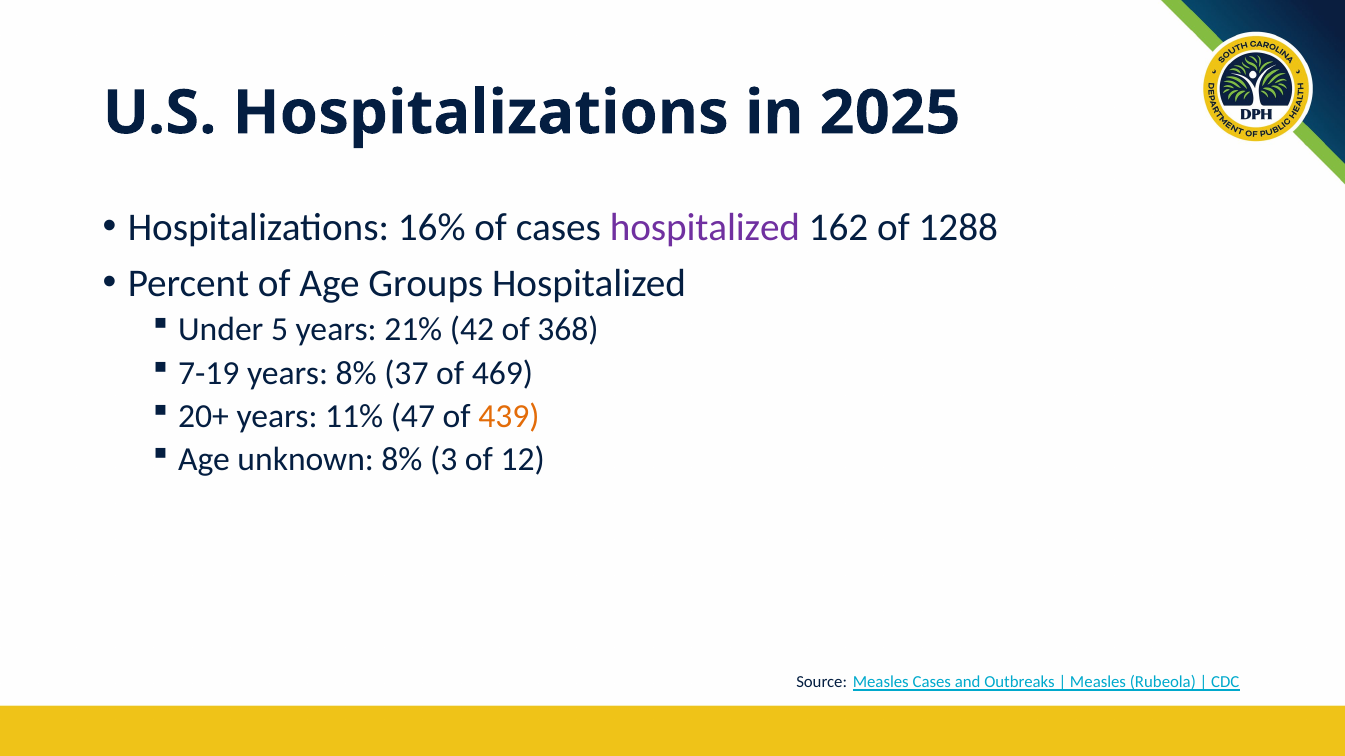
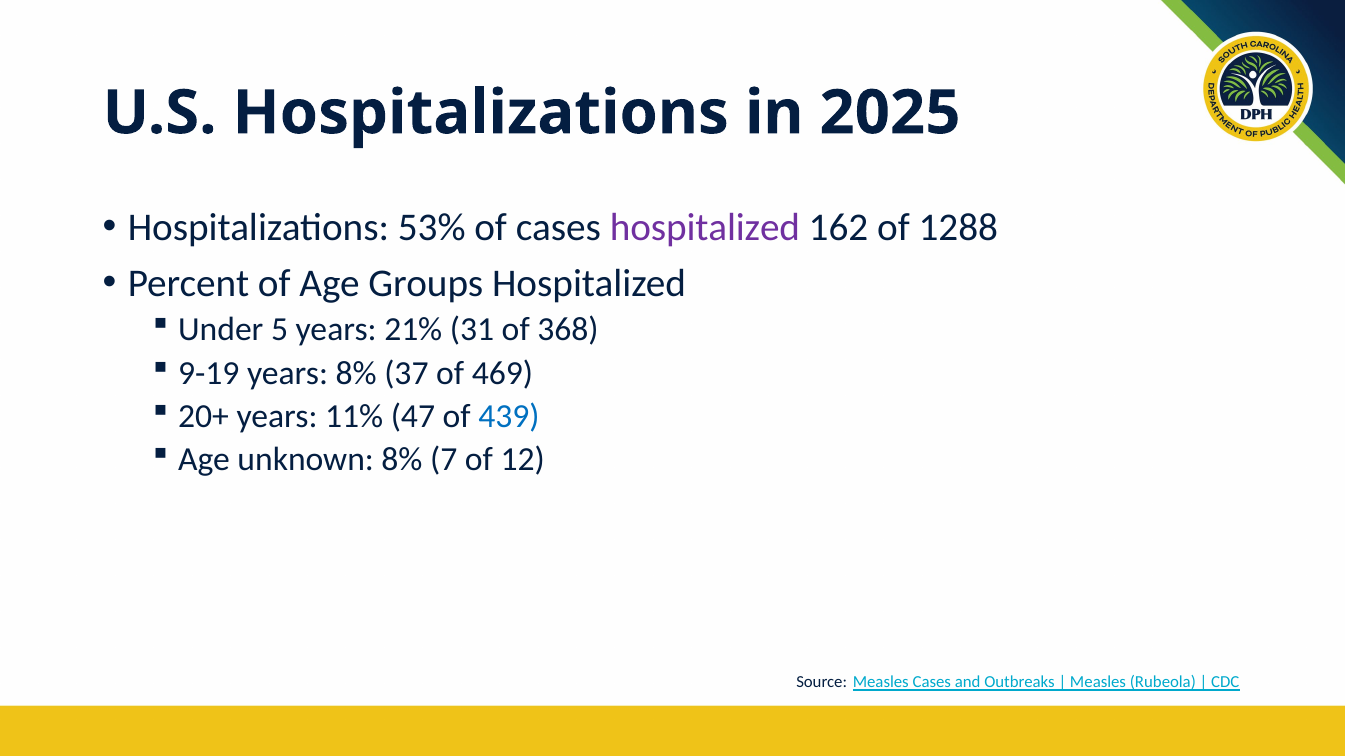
16%: 16% -> 53% (432, 227)
42: 42 -> 31 (472, 330)
7-19: 7-19 -> 9-19 (209, 373)
439 colour: orange -> blue (509, 417)
3: 3 -> 7 (444, 460)
